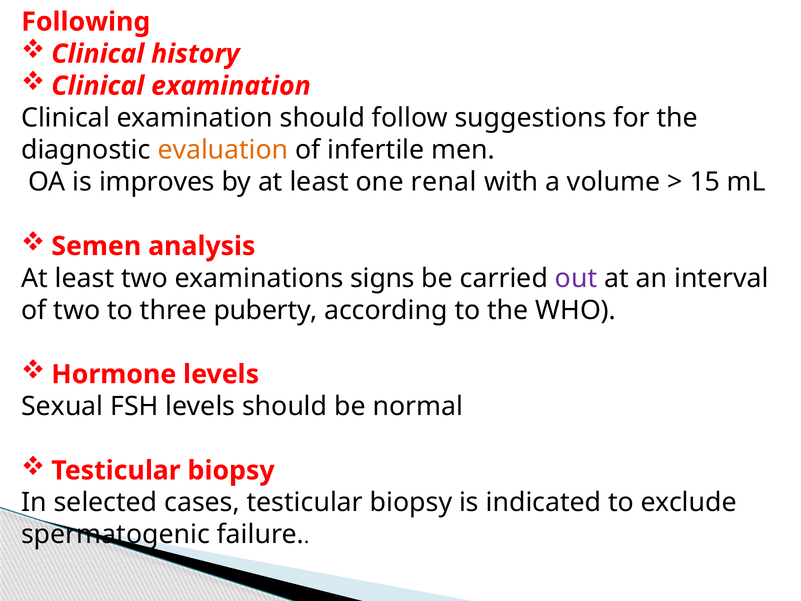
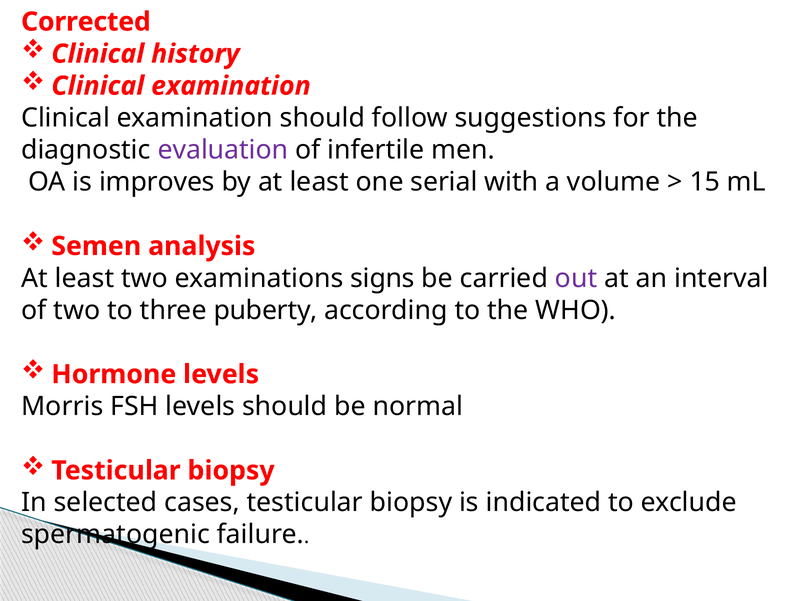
Following: Following -> Corrected (86, 22)
evaluation colour: orange -> purple (223, 150)
renal: renal -> serial (444, 182)
Sexual: Sexual -> Morris (62, 406)
